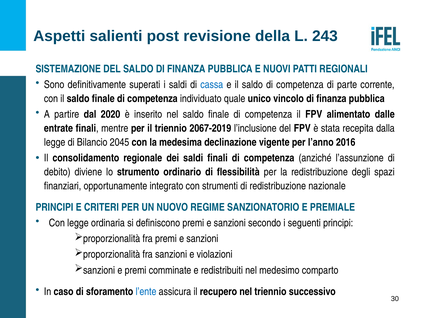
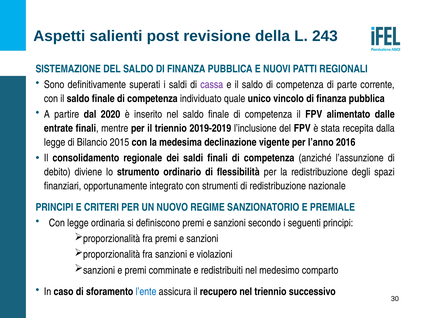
cassa colour: blue -> purple (212, 85)
2067-2019: 2067-2019 -> 2019-2019 (210, 129)
2045: 2045 -> 2015 (120, 143)
